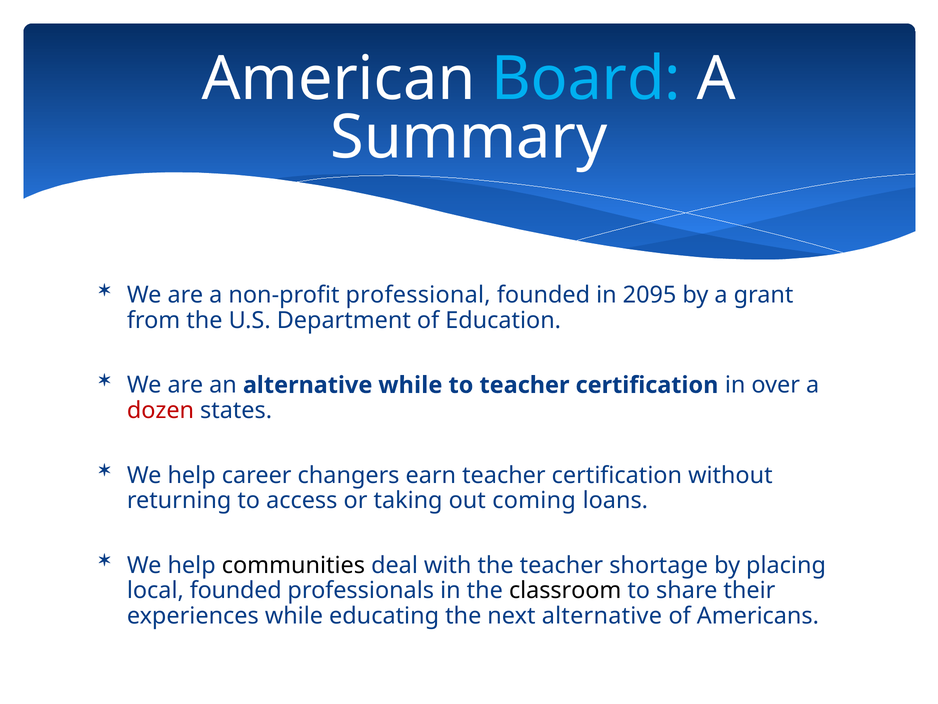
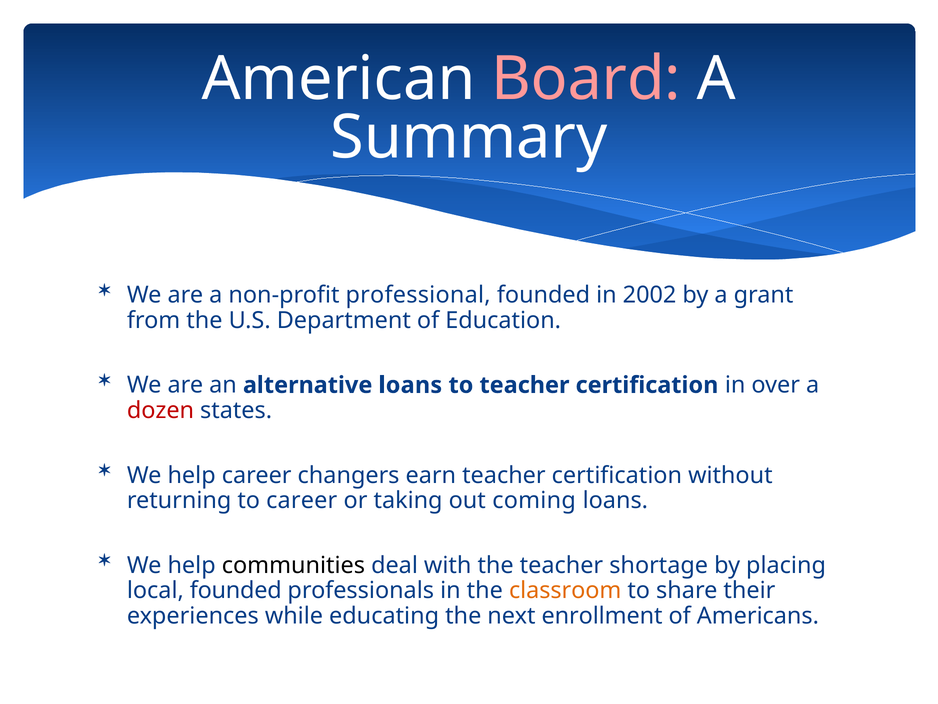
Board colour: light blue -> pink (586, 79)
2095: 2095 -> 2002 (650, 295)
alternative while: while -> loans (410, 385)
to access: access -> career (302, 500)
classroom colour: black -> orange (565, 590)
next alternative: alternative -> enrollment (602, 616)
